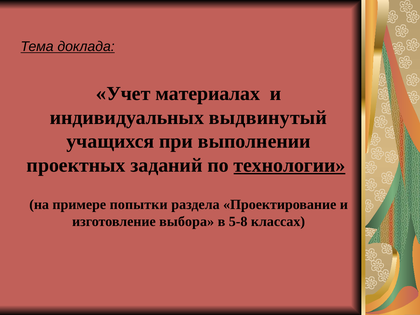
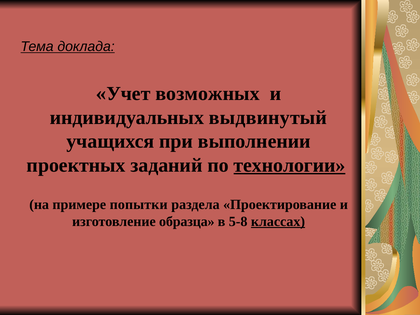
материалах: материалах -> возможных (208, 94)
выбора: выбора -> образца (187, 221)
классах underline: none -> present (278, 221)
